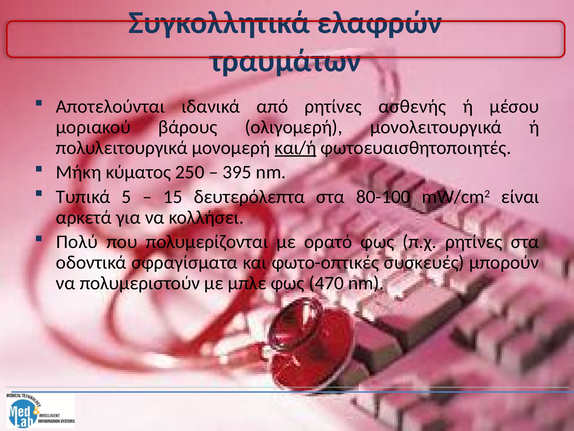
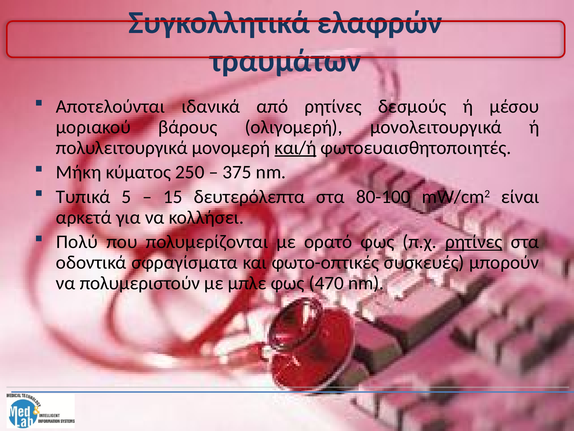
ασθενής: ασθενής -> δεσμούς (412, 106)
395: 395 -> 375 (237, 172)
ρητίνες underline: none -> present (474, 242)
